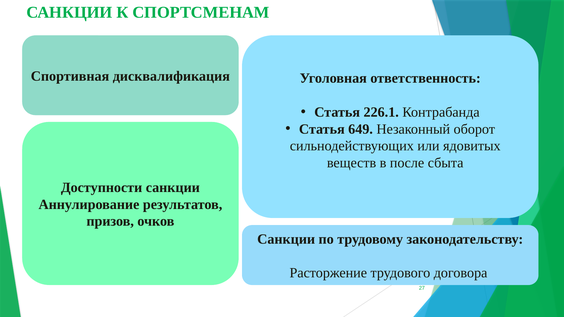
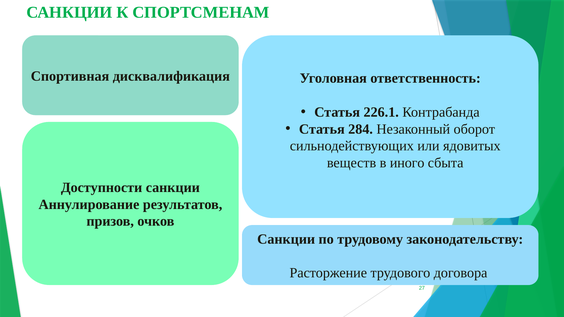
649: 649 -> 284 (361, 129)
после: после -> иного (407, 163)
